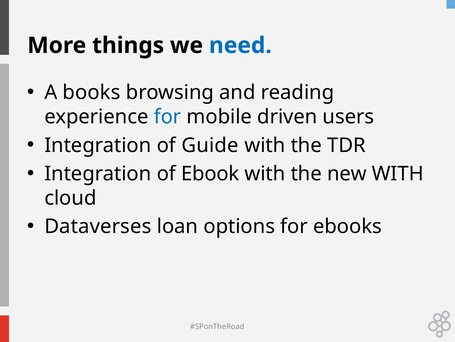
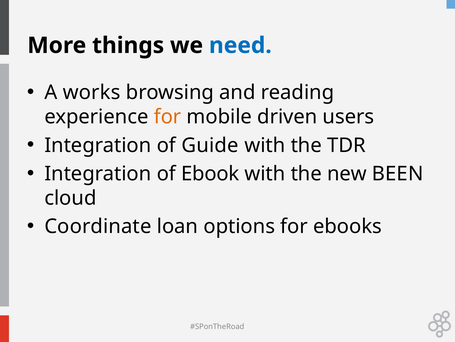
books: books -> works (92, 92)
for colour: blue -> orange (168, 117)
new WITH: WITH -> BEEN (398, 173)
Dataverses: Dataverses -> Coordinate (98, 226)
